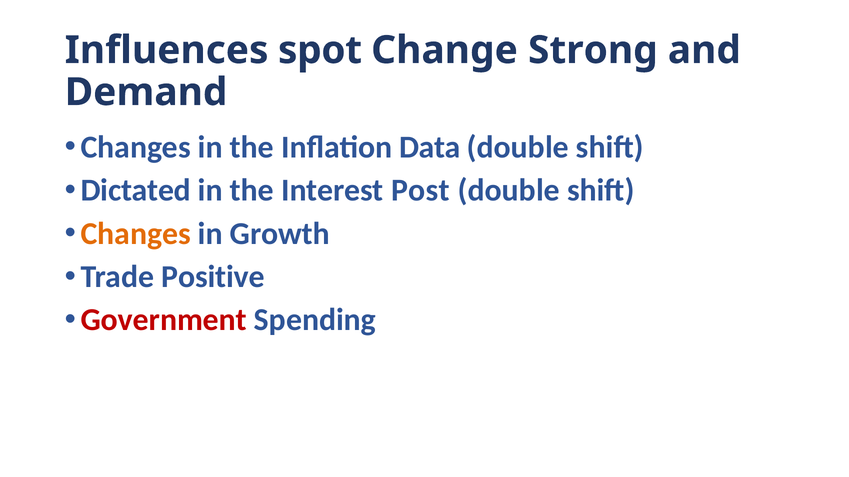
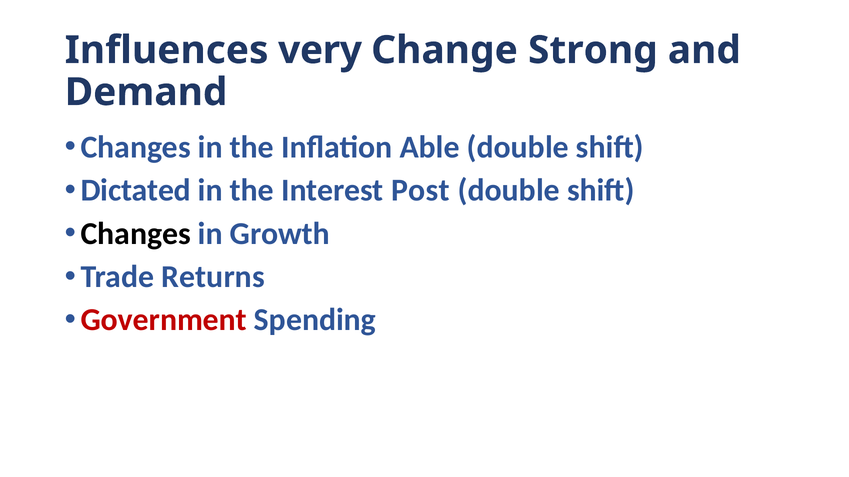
spot: spot -> very (320, 50)
Data: Data -> Able (430, 147)
Changes colour: orange -> black (136, 234)
Positive: Positive -> Returns (213, 277)
